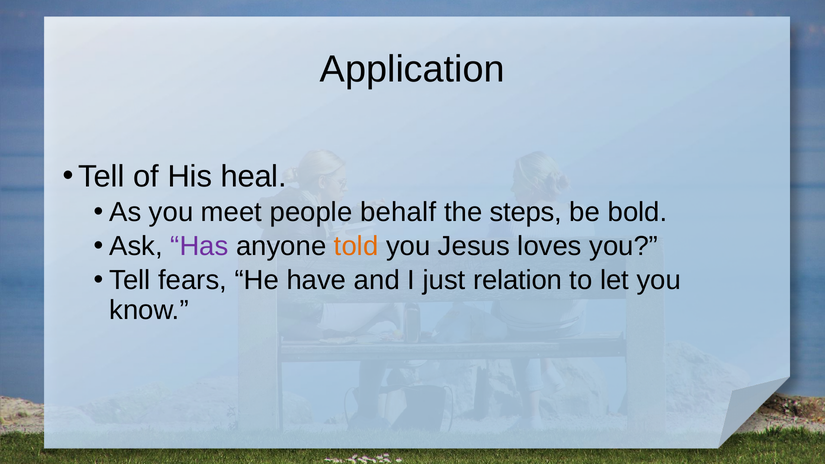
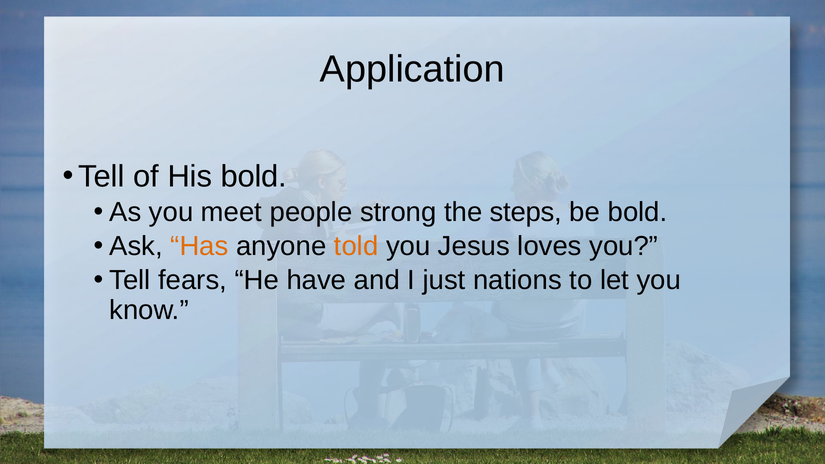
His heal: heal -> bold (254, 176)
behalf: behalf -> strong (398, 212)
Has colour: purple -> orange (199, 246)
relation: relation -> nations (518, 280)
